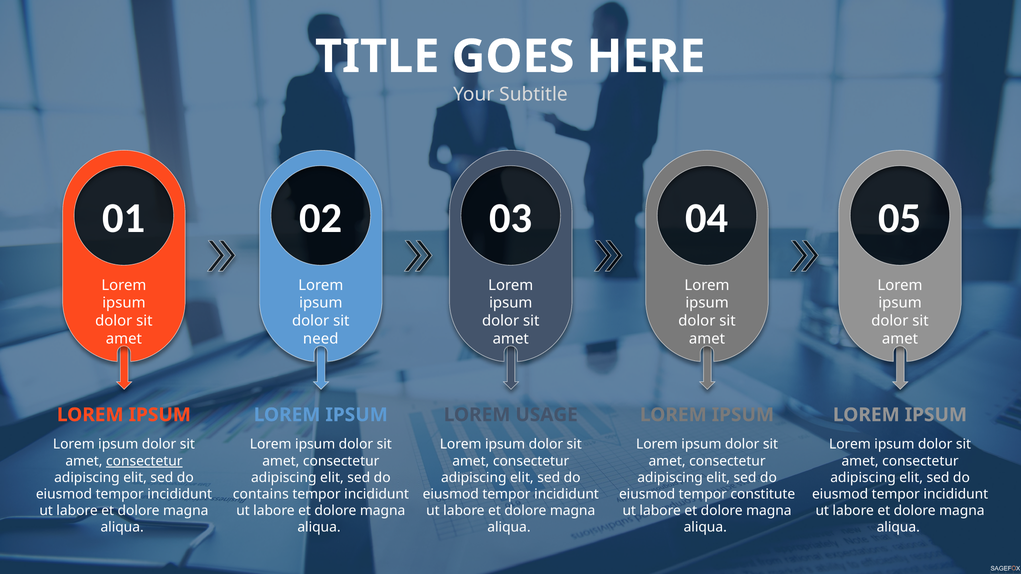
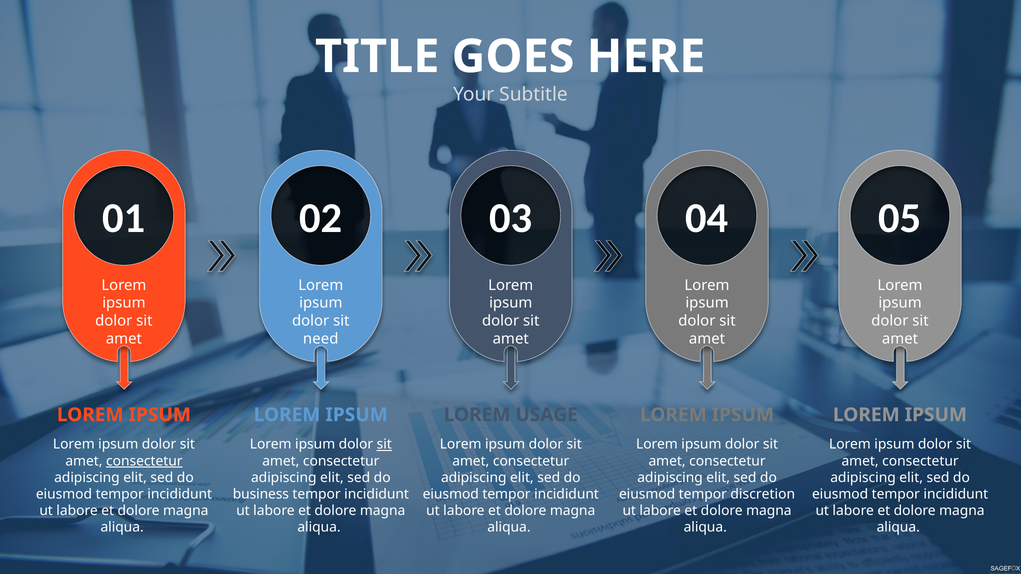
sit underline: none -> present (384, 445)
contains: contains -> business (261, 494)
constitute: constitute -> discretion (763, 494)
